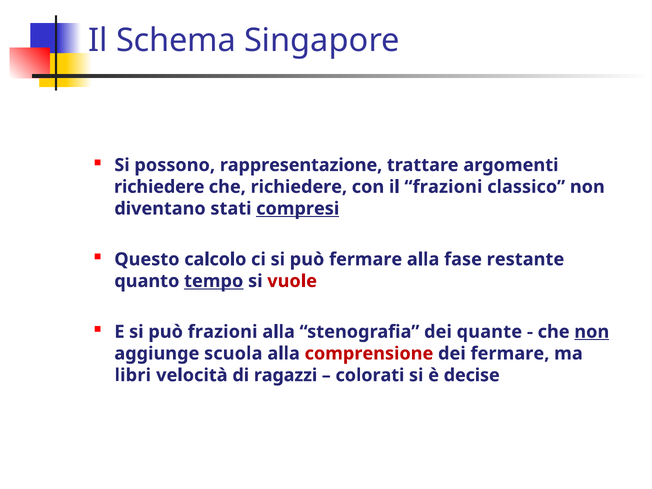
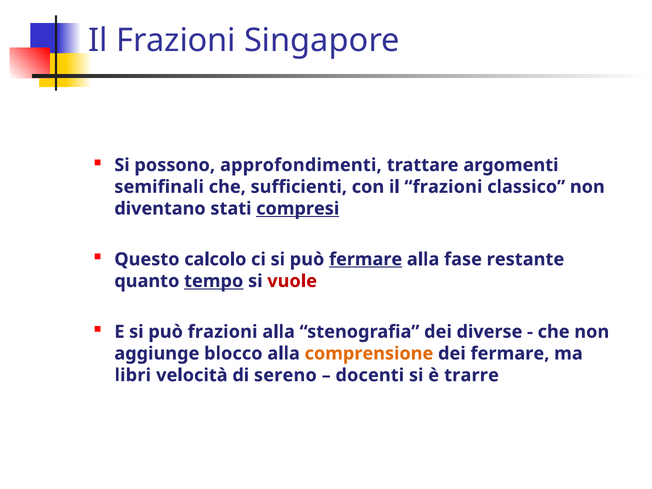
Schema: Schema -> Frazioni (176, 40)
rappresentazione: rappresentazione -> approfondimenti (301, 165)
richiedere: richiedere -> semifinali (159, 187)
che richiedere: richiedere -> sufficienti (299, 187)
fermare underline: none -> present (366, 259)
quante: quante -> diverse (489, 332)
non underline: present -> none (592, 332)
scuola: scuola -> blocco (233, 354)
comprensione colour: red -> orange (369, 354)
ragazzi: ragazzi -> sereno (285, 375)
colorati: colorati -> docenti (370, 375)
decise: decise -> trarre (472, 375)
